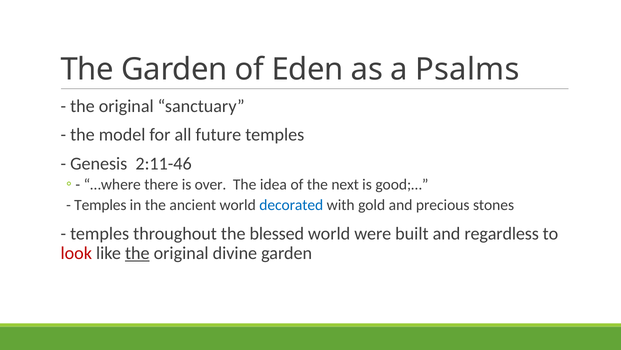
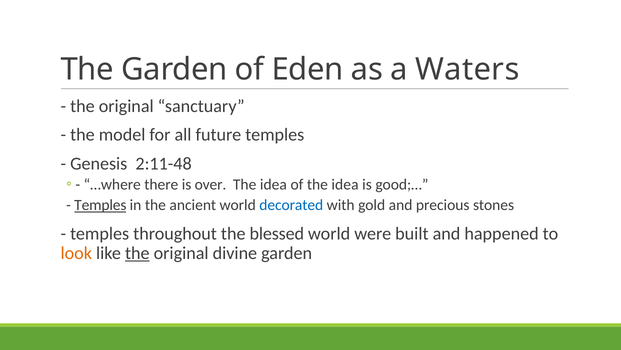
Psalms: Psalms -> Waters (467, 70)
2:11-46: 2:11-46 -> 2:11-48 (164, 163)
of the next: next -> idea (345, 184)
Temples underline: none -> present (100, 205)
regardless: regardless -> happened (502, 233)
look colour: red -> orange (76, 253)
